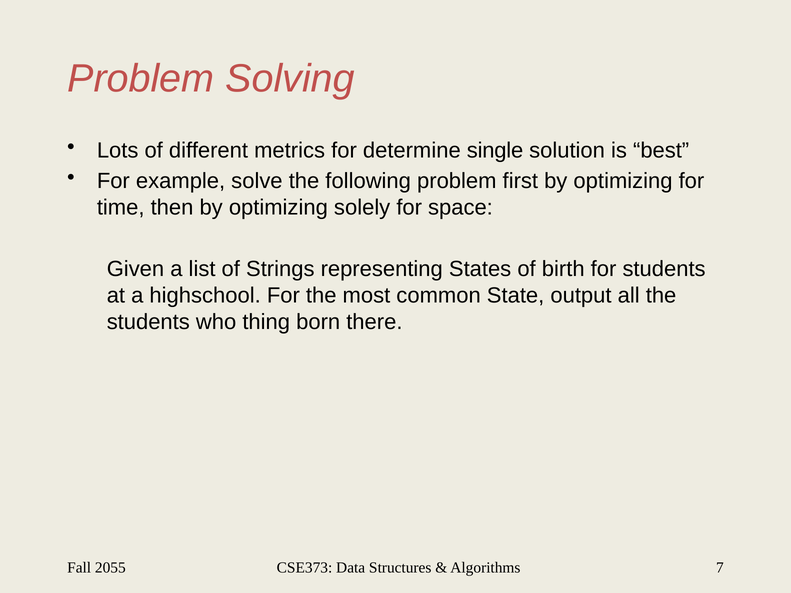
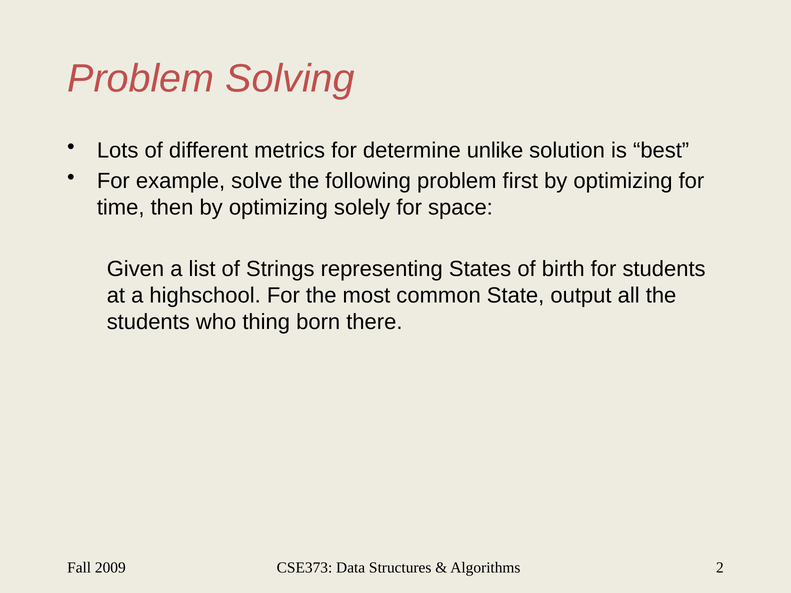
single: single -> unlike (495, 151)
2055: 2055 -> 2009 (110, 568)
7: 7 -> 2 (720, 568)
